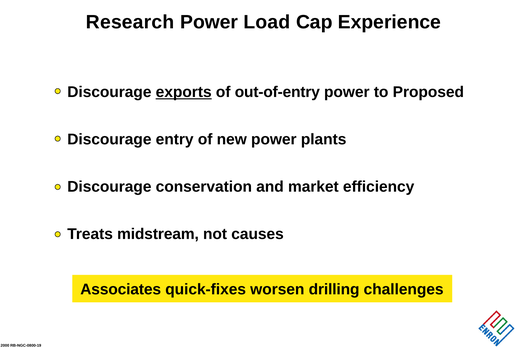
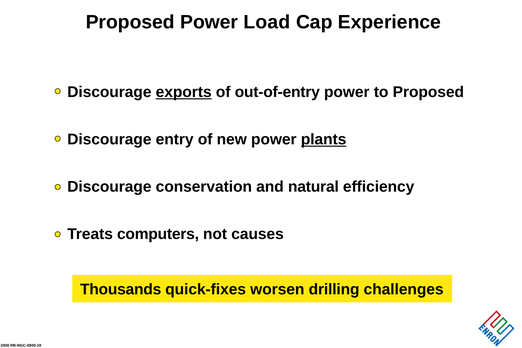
Research: Research -> Proposed (130, 22)
plants underline: none -> present (324, 139)
market: market -> natural (313, 187)
midstream: midstream -> computers (158, 234)
Associates: Associates -> Thousands (121, 289)
